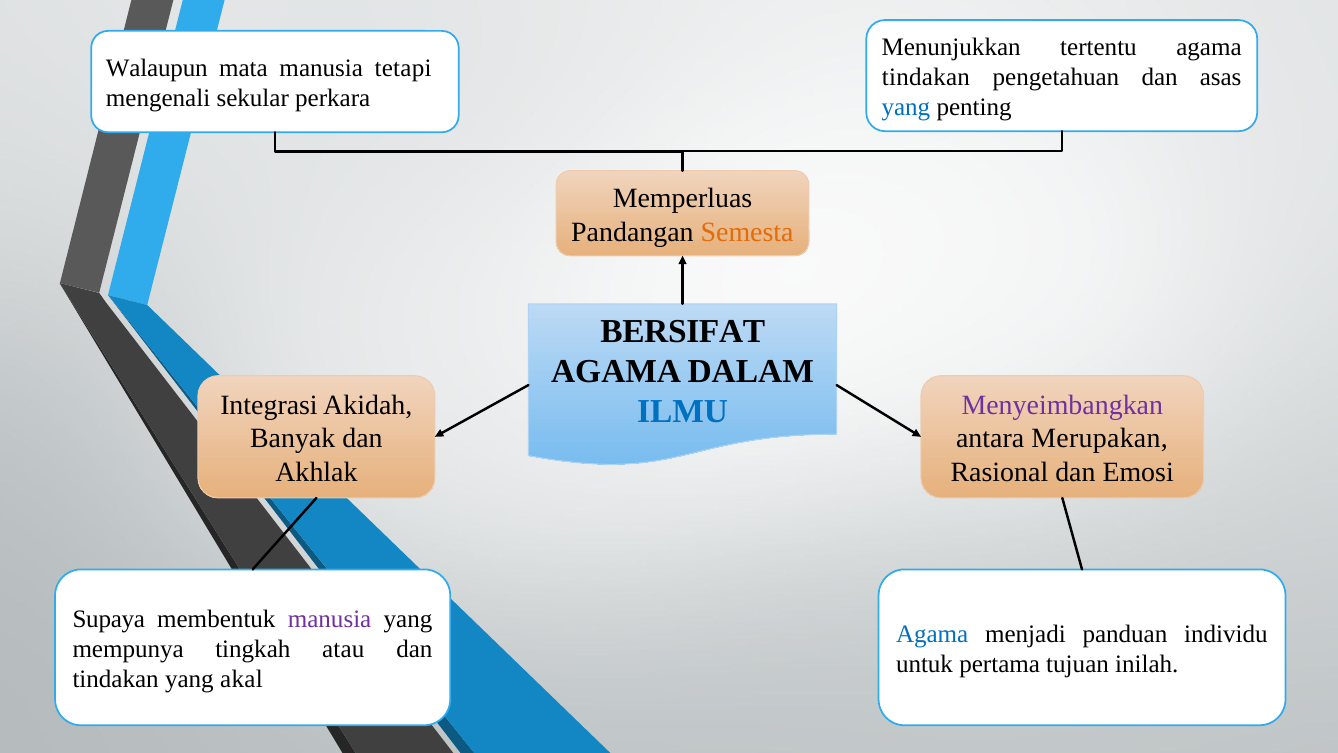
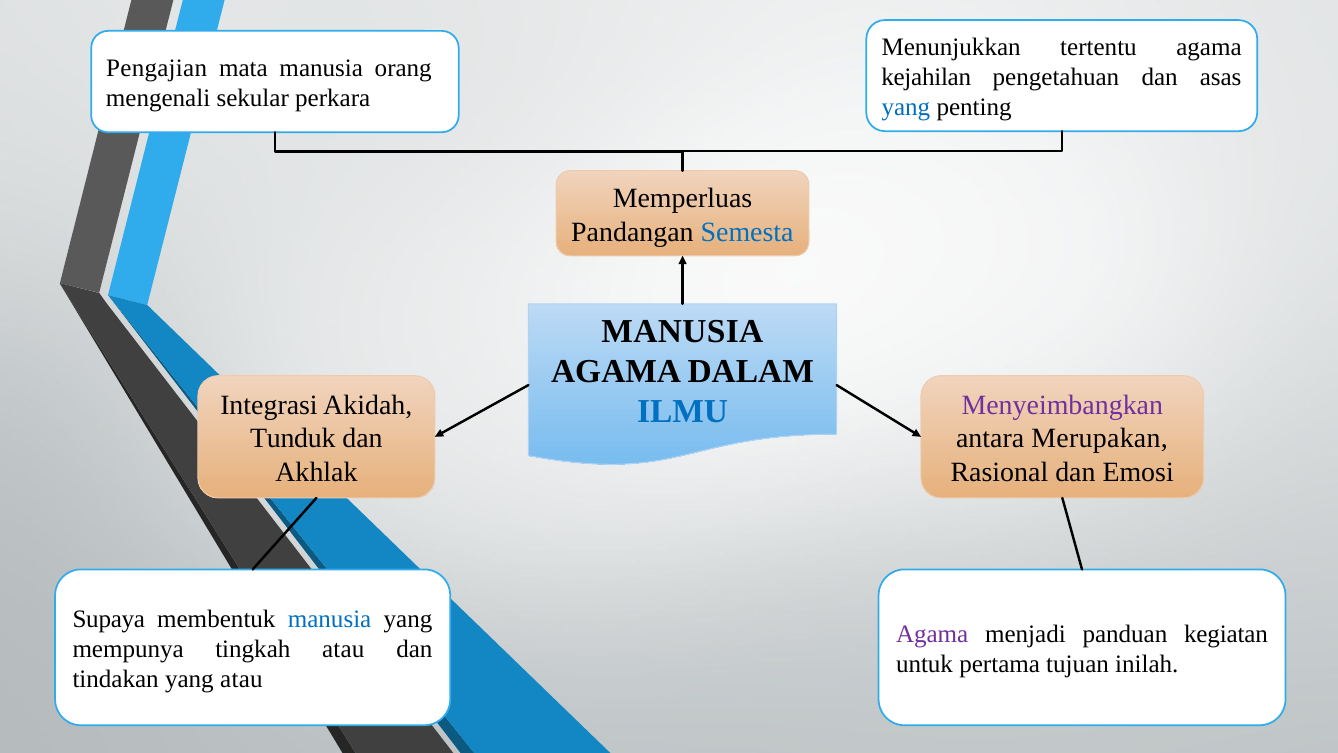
Walaupun: Walaupun -> Pengajian (157, 68)
tetapi: tetapi -> orang (403, 68)
tindakan: tindakan -> kejahilan (926, 77)
Semesta colour: orange -> blue (747, 232)
BERSIFAT: BERSIFAT -> MANUSIA (682, 331)
Banyak: Banyak -> Tunduk (293, 438)
manusia colour: purple -> blue (330, 619)
Agama colour: blue -> purple (932, 634)
individu: individu -> kegiatan (1226, 634)
yang akal: akal -> atau (241, 679)
